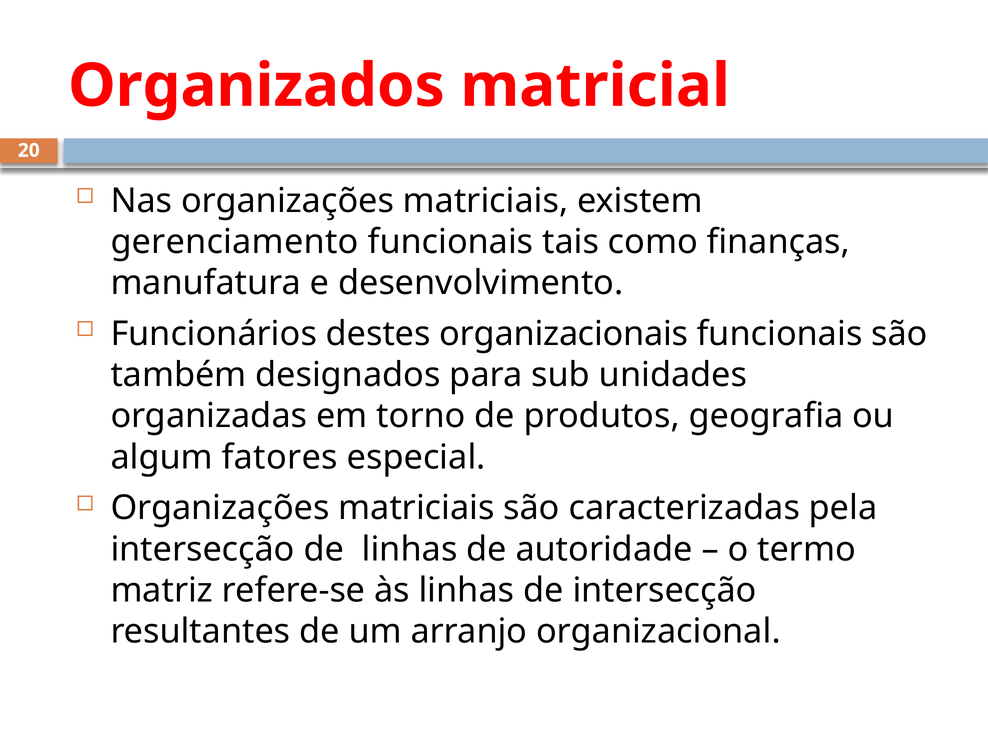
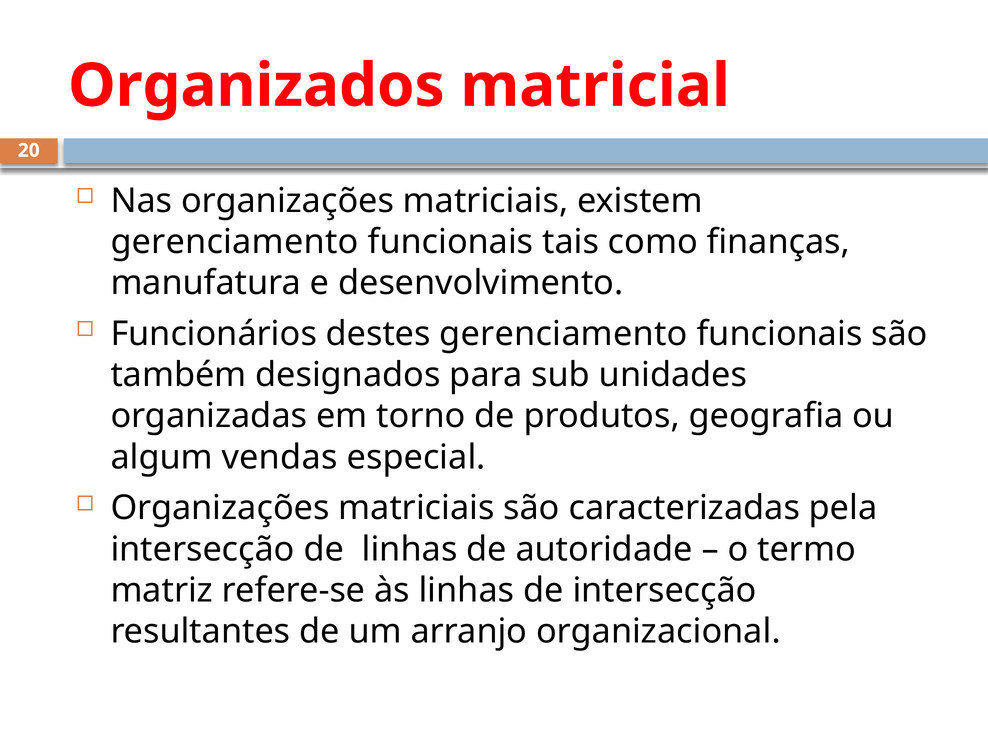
destes organizacionais: organizacionais -> gerenciamento (564, 334)
fatores: fatores -> vendas (280, 457)
